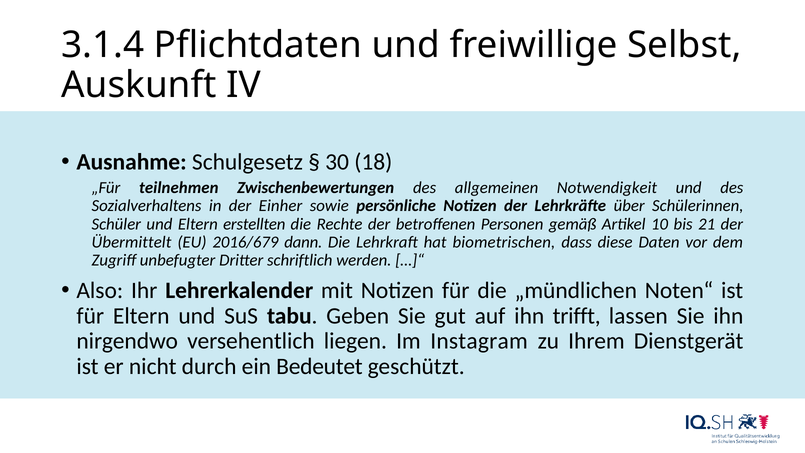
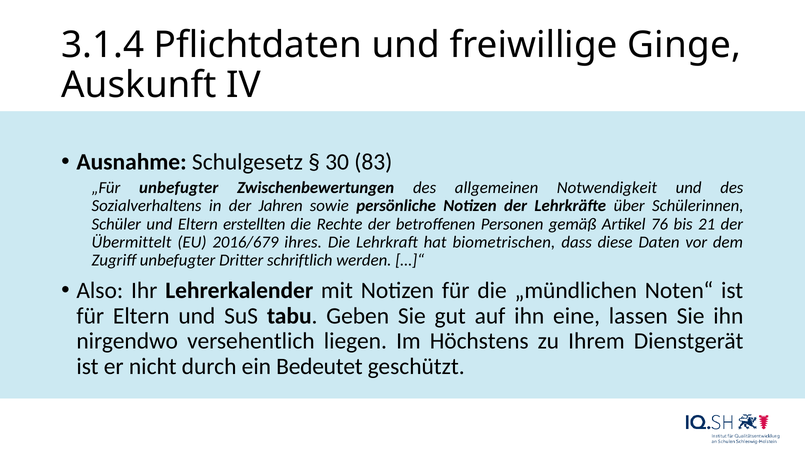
Selbst: Selbst -> Ginge (684, 45)
18: 18 -> 83 (373, 162)
„Für teilnehmen: teilnehmen -> unbefugter (179, 188)
Einher: Einher -> Jahren (281, 206)
10: 10 -> 76 (660, 224)
dann: dann -> ihres (303, 242)
trifft: trifft -> eine (577, 316)
Instagram: Instagram -> Höchstens (479, 341)
